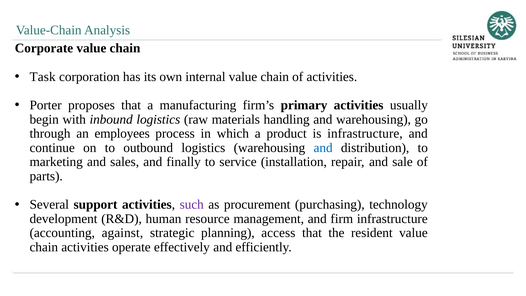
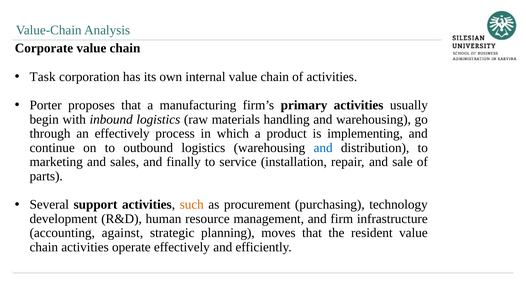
an employees: employees -> effectively (122, 133)
is infrastructure: infrastructure -> implementing (365, 133)
such colour: purple -> orange (192, 204)
access: access -> moves (278, 233)
